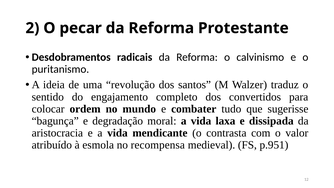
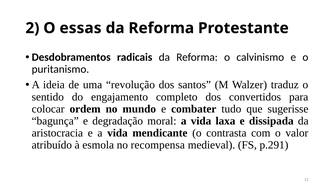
pecar: pecar -> essas (80, 28)
p.951: p.951 -> p.291 (274, 145)
